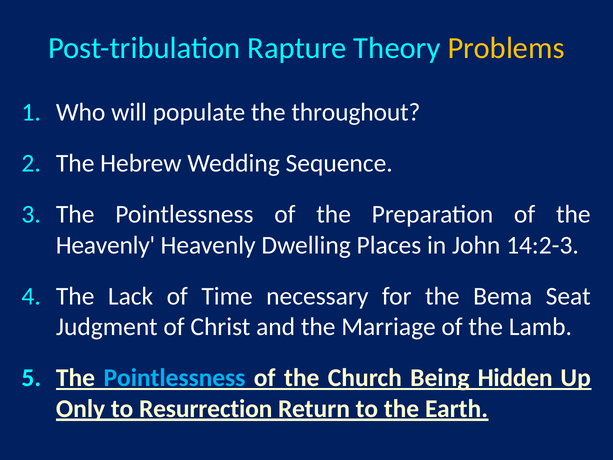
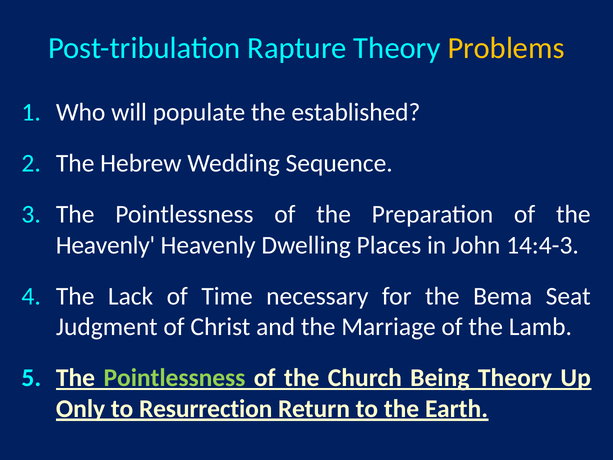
throughout: throughout -> established (356, 112)
14:2-3: 14:2-3 -> 14:4-3 (542, 245)
Pointlessness colour: light blue -> light green (174, 378)
Being Hidden: Hidden -> Theory (515, 378)
